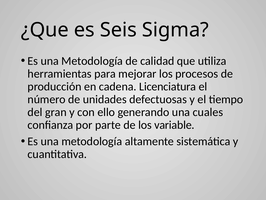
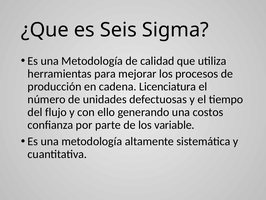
gran: gran -> flujo (56, 112)
cuales: cuales -> costos (208, 112)
